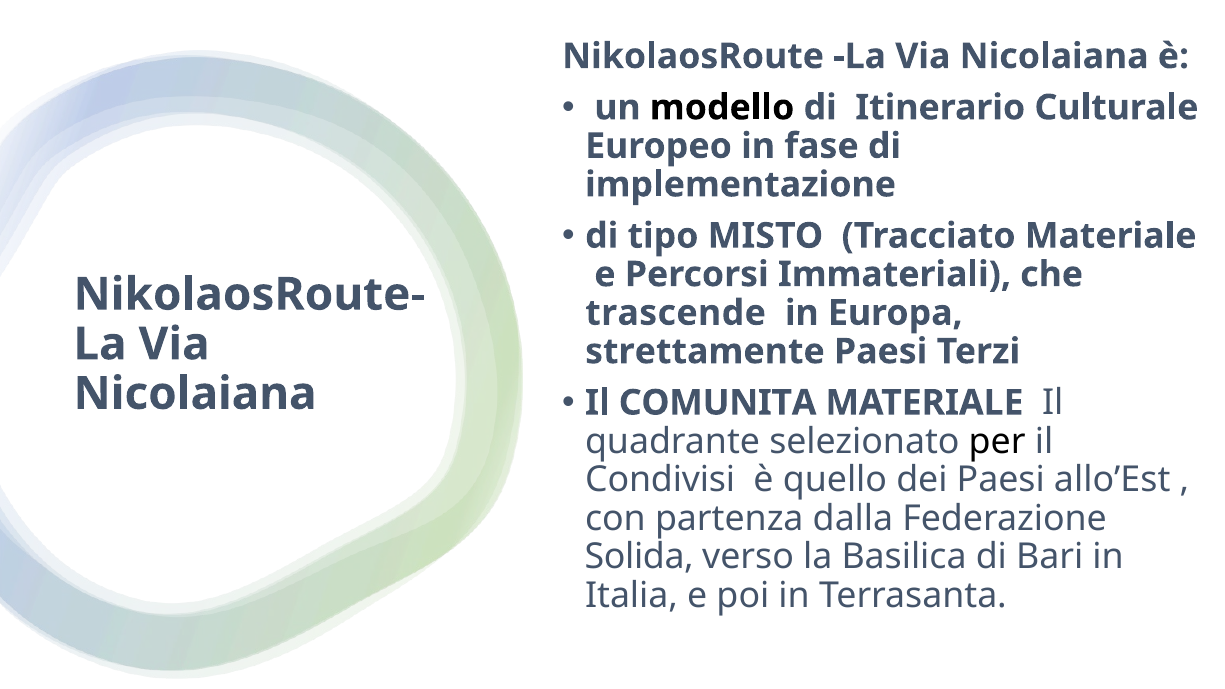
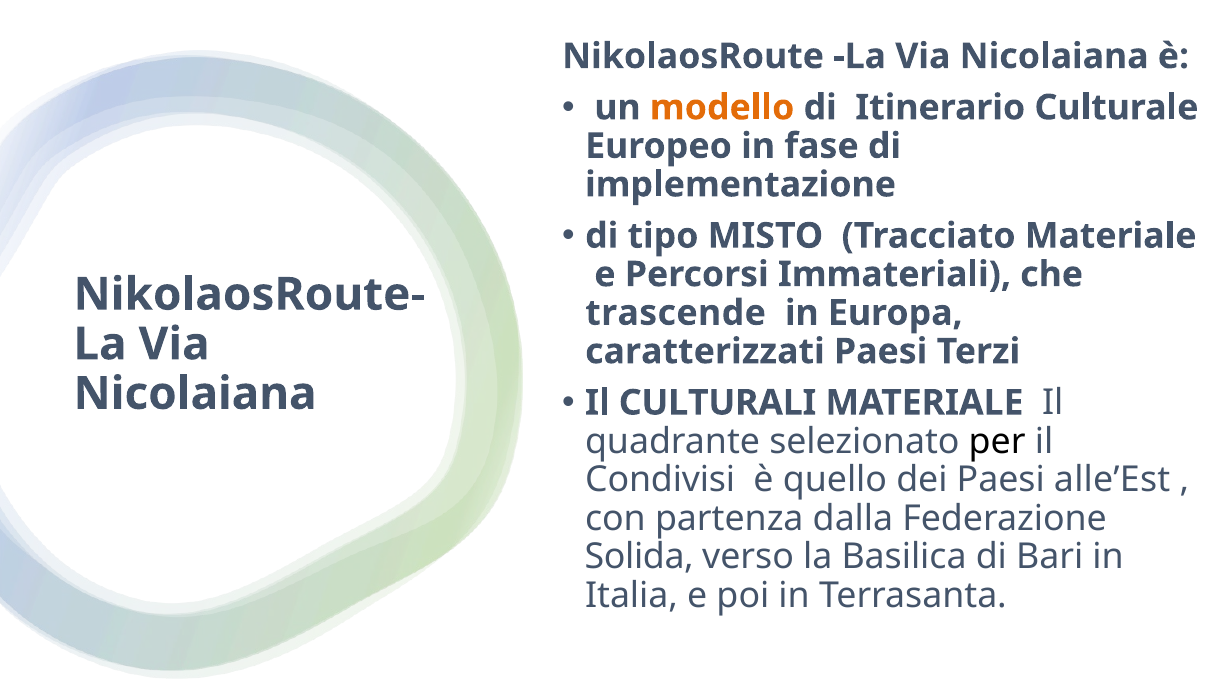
modello colour: black -> orange (722, 108)
strettamente: strettamente -> caratterizzati (705, 352)
COMUNITA: COMUNITA -> CULTURALI (718, 403)
allo’Est: allo’Est -> alle’Est (1112, 480)
